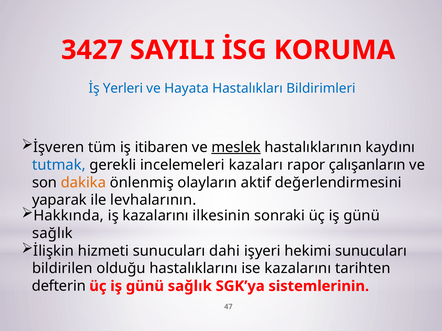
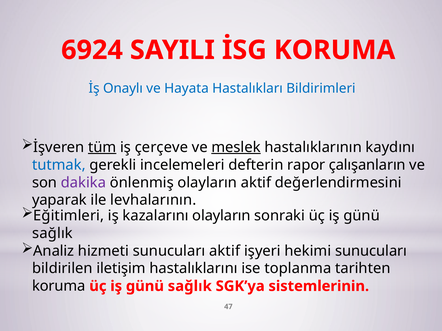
3427: 3427 -> 6924 (92, 50)
Yerleri: Yerleri -> Onaylı (123, 89)
tüm underline: none -> present (102, 147)
itibaren: itibaren -> çerçeve (161, 147)
kazaları: kazaları -> defterin (256, 165)
dakika colour: orange -> purple (83, 183)
Hakkında: Hakkında -> Eğitimleri (69, 216)
kazalarını ilkesinin: ilkesinin -> olayların (222, 216)
İlişkin: İlişkin -> Analiz (54, 251)
sunucuları dahi: dahi -> aktif (225, 251)
olduğu: olduğu -> iletişim (121, 269)
ise kazalarını: kazalarını -> toplanma (298, 269)
defterin: defterin -> koruma (59, 287)
